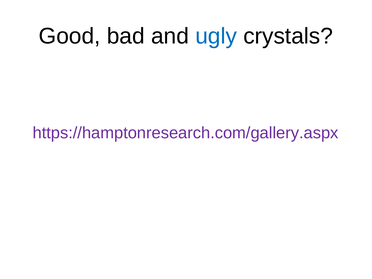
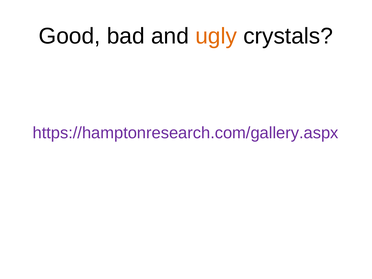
ugly colour: blue -> orange (216, 36)
